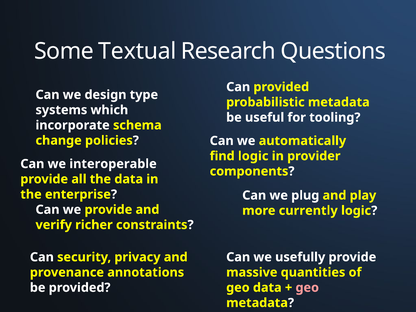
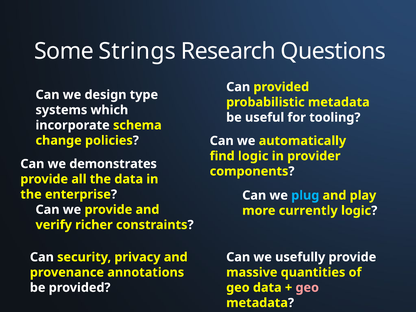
Textual: Textual -> Strings (137, 51)
interoperable: interoperable -> demonstrates (113, 164)
plug colour: white -> light blue (305, 195)
